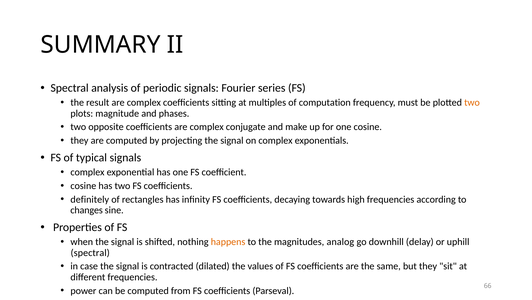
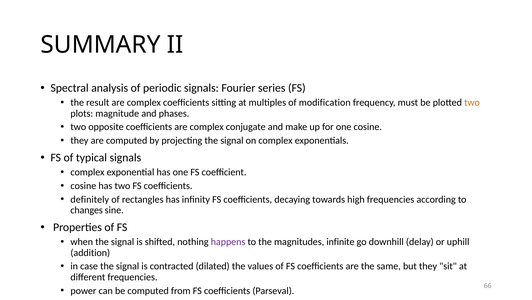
computation: computation -> modification (325, 102)
happens colour: orange -> purple (228, 241)
analog: analog -> infinite (340, 241)
spectral: spectral -> addition (90, 252)
